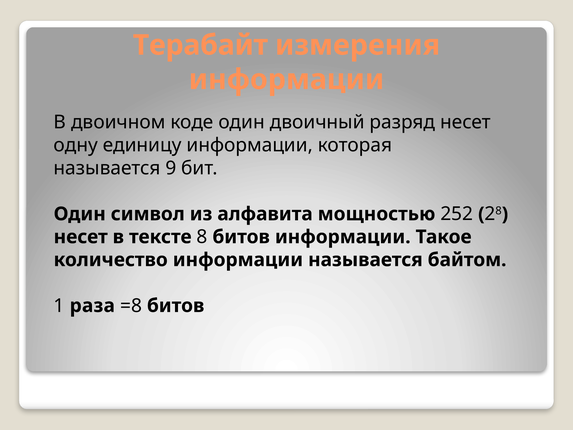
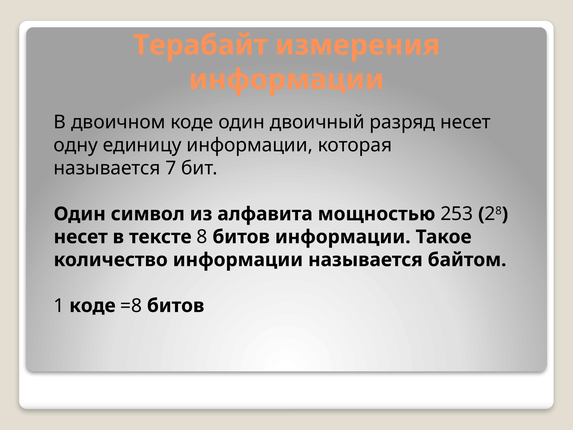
9: 9 -> 7 (171, 168)
252: 252 -> 253 (457, 214)
1 раза: раза -> коде (92, 306)
